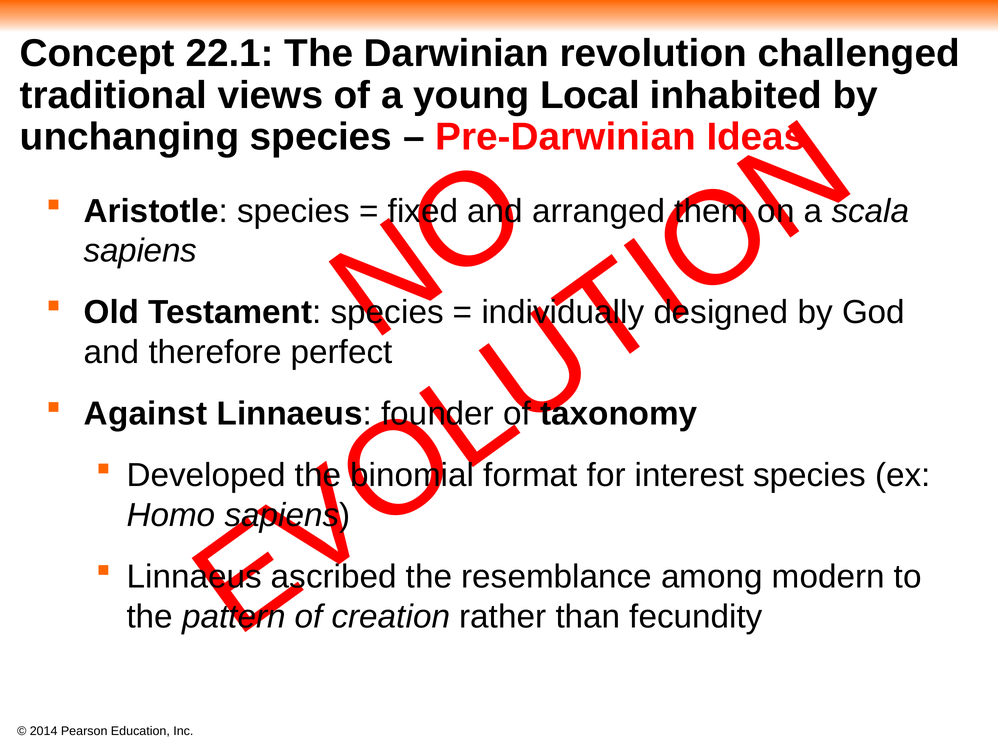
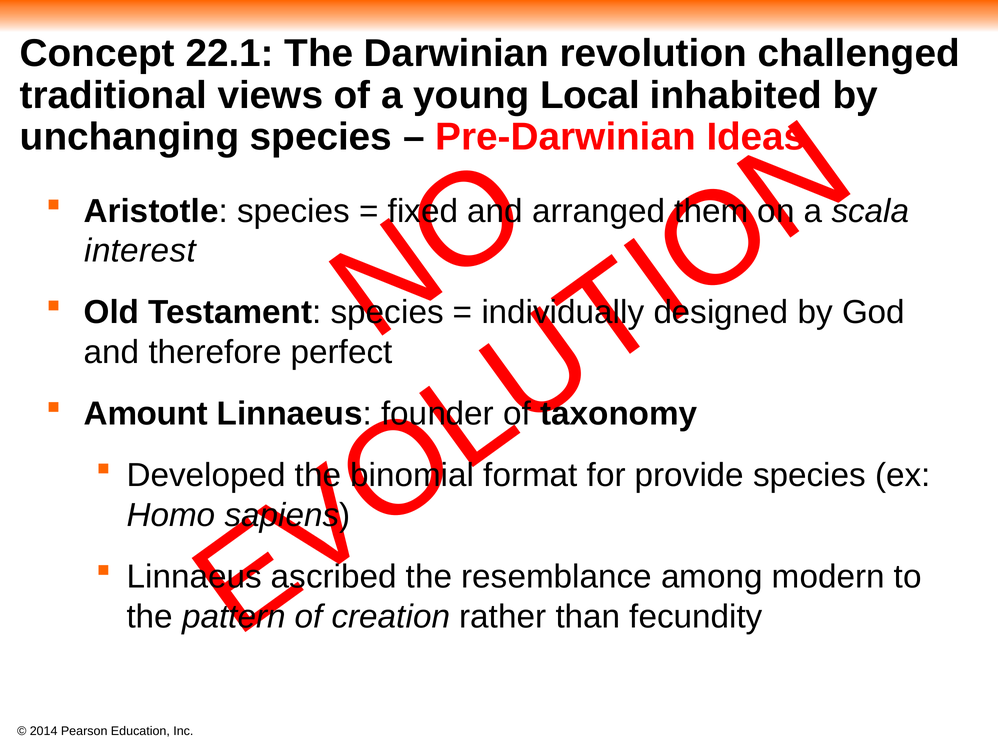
sapiens: sapiens -> interest (140, 251)
Against: Against -> Amount (146, 414)
interest: interest -> provide (689, 476)
